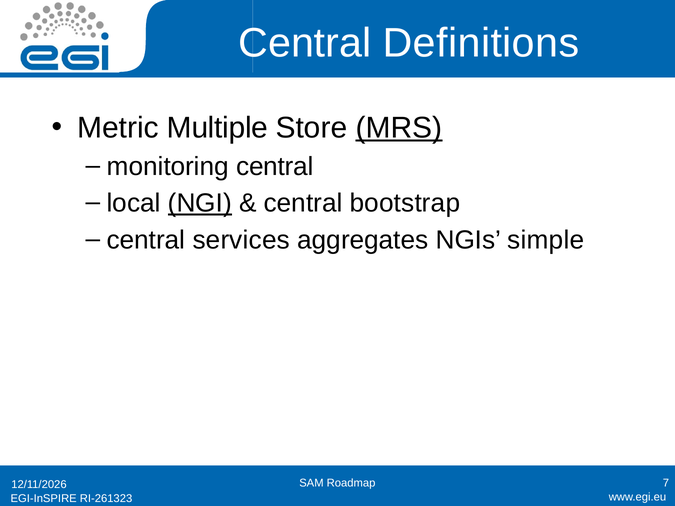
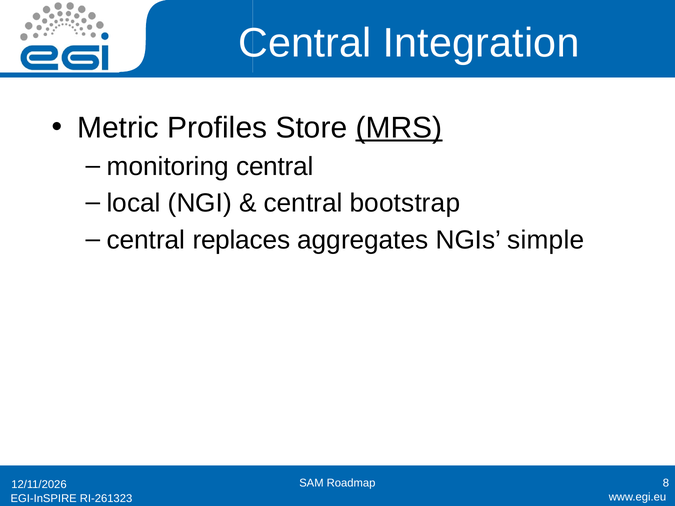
Definitions: Definitions -> Integration (481, 43)
Multiple: Multiple -> Profiles (217, 128)
NGI underline: present -> none (200, 203)
services: services -> replaces (241, 240)
7: 7 -> 8 (666, 483)
